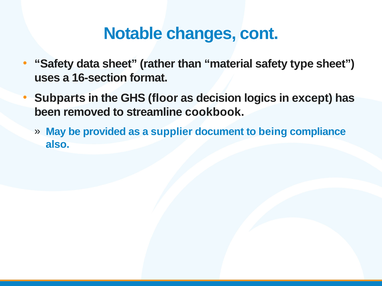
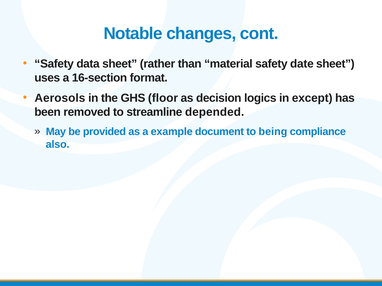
type: type -> date (302, 64)
Subparts: Subparts -> Aerosols (60, 98)
cookbook: cookbook -> depended (215, 112)
supplier: supplier -> example (172, 132)
